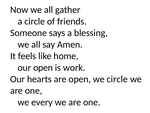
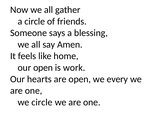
we circle: circle -> every (117, 79)
we every: every -> circle (42, 102)
